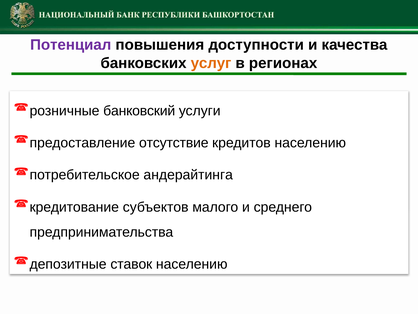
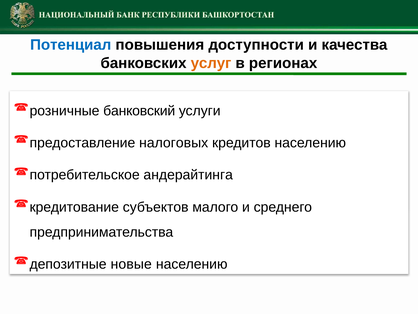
Потенциал colour: purple -> blue (71, 45)
отсутствие: отсутствие -> налоговых (174, 143)
ставок: ставок -> новые (131, 264)
